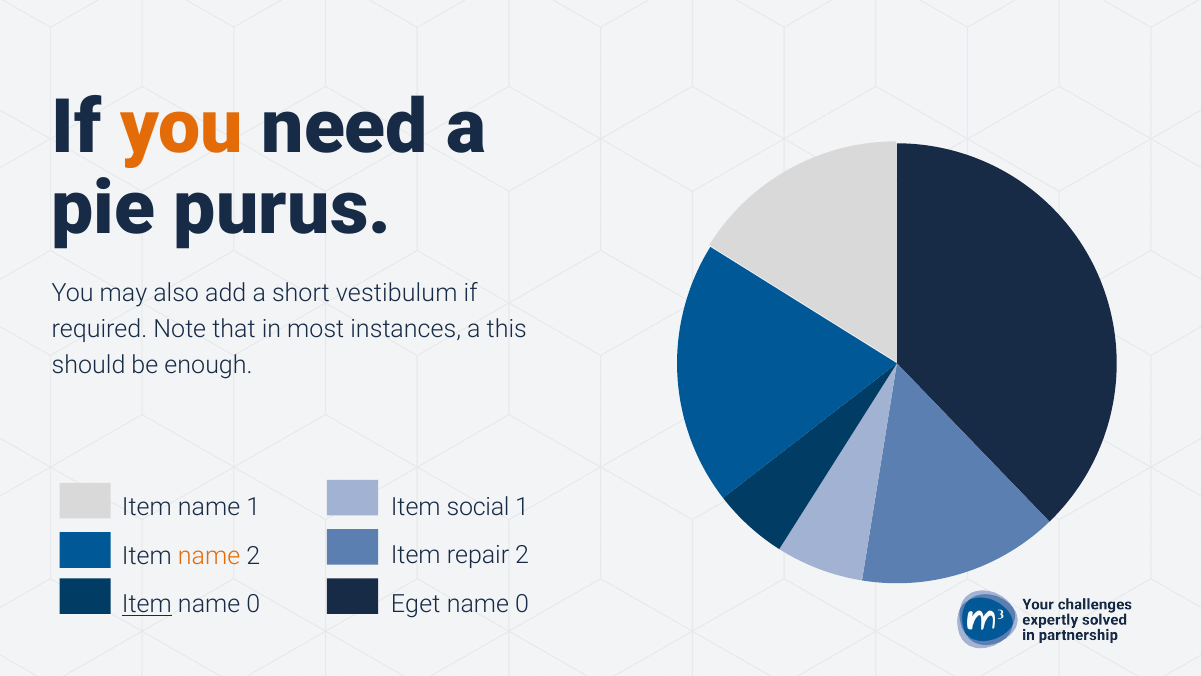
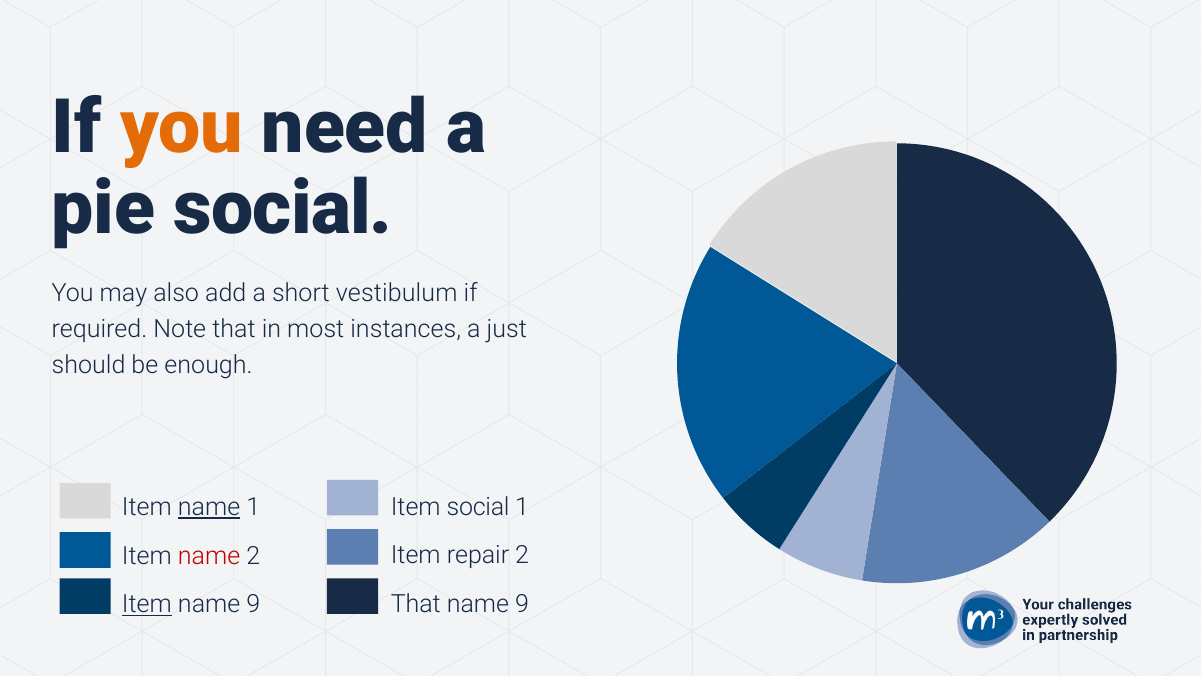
pie purus: purus -> social (283, 209)
this: this -> just (507, 329)
name underline: none -> present (209, 507)
name colour: orange -> red (209, 556)
Eget: Eget -> That (416, 604)
0: 0 -> 9 (522, 604)
0: 0 -> 9 (253, 604)
